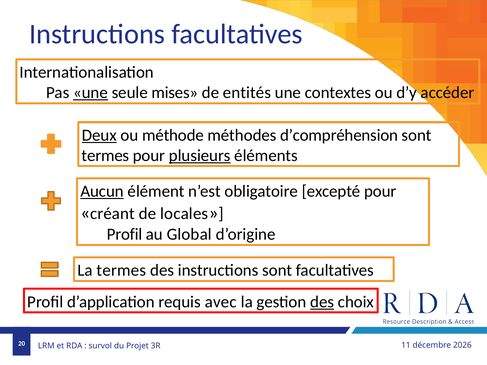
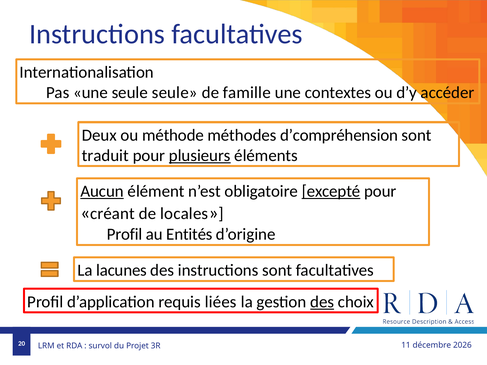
une underline: present -> none (91, 93)
seule mises: mises -> seule (175, 93)
entités: entités -> famille (247, 93)
Deux underline: present -> none (99, 135)
termes: termes -> traduit (105, 156)
excepté underline: none -> present (331, 191)
Global: Global -> Entités (189, 234)
La termes: termes -> lacunes (121, 270)
avec: avec -> liées (221, 302)
